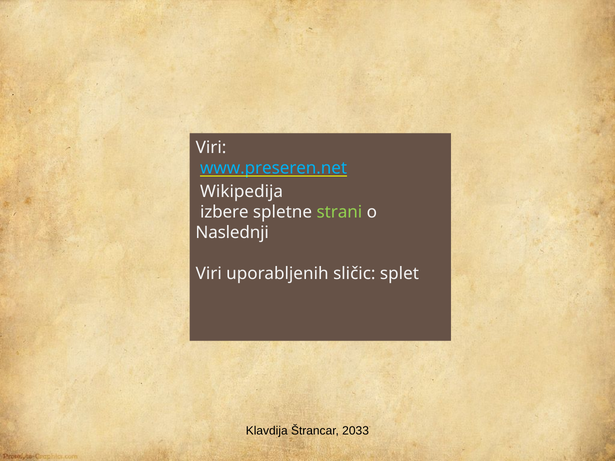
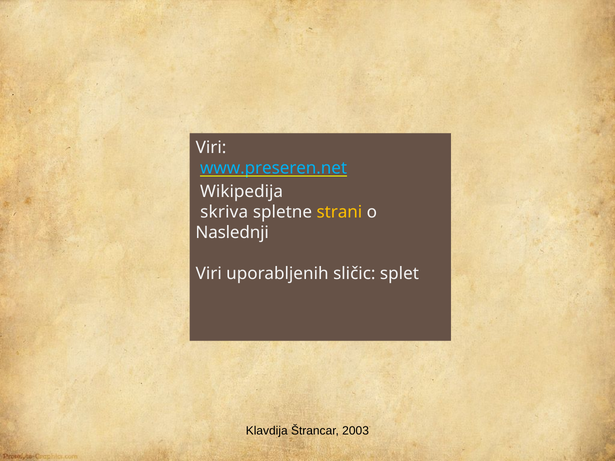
izbere: izbere -> skriva (224, 212)
strani colour: light green -> yellow (339, 212)
2033: 2033 -> 2003 (356, 431)
